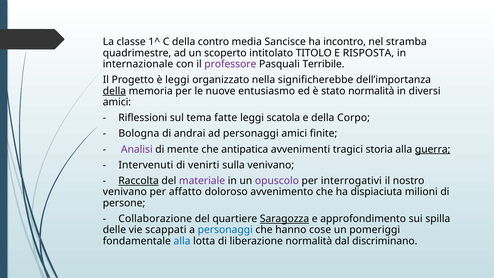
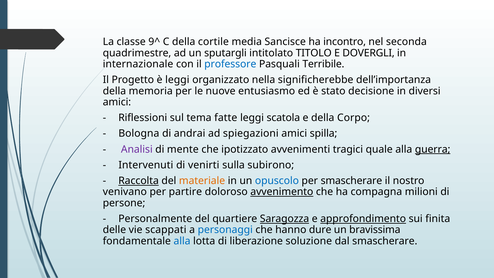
1^: 1^ -> 9^ (154, 42)
contro: contro -> cortile (213, 42)
stramba: stramba -> seconda (406, 42)
scoperto: scoperto -> sputargli (225, 53)
RISPOSTA: RISPOSTA -> DOVERGLI (369, 53)
professore colour: purple -> blue (230, 64)
della underline: present -> none (114, 91)
stato normalità: normalità -> decisione (371, 91)
ad personaggi: personaggi -> spiegazioni (251, 134)
finite: finite -> spilla (324, 134)
antipatica: antipatica -> ipotizzato (245, 149)
storia: storia -> quale (379, 149)
sulla venivano: venivano -> subirono (271, 165)
materiale colour: purple -> orange (202, 181)
opuscolo colour: purple -> blue (277, 181)
per interrogativi: interrogativi -> smascherare (351, 181)
affatto: affatto -> partire (185, 192)
avvenimento underline: none -> present (282, 192)
dispiaciuta: dispiaciuta -> compagna (376, 192)
Collaborazione: Collaborazione -> Personalmente (155, 219)
approfondimento underline: none -> present (363, 219)
spilla: spilla -> finita (438, 219)
cose: cose -> dure (320, 230)
pomeriggi: pomeriggi -> bravissima (375, 230)
liberazione normalità: normalità -> soluzione (309, 241)
dal discriminano: discriminano -> smascherare (385, 241)
